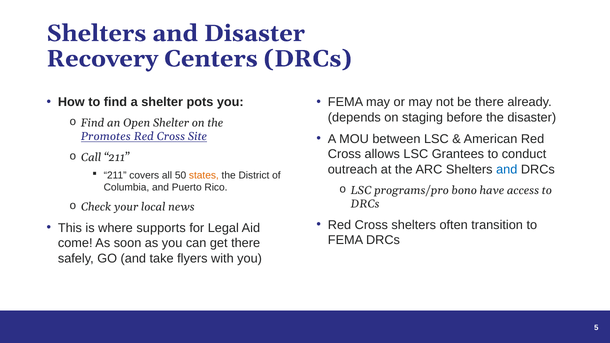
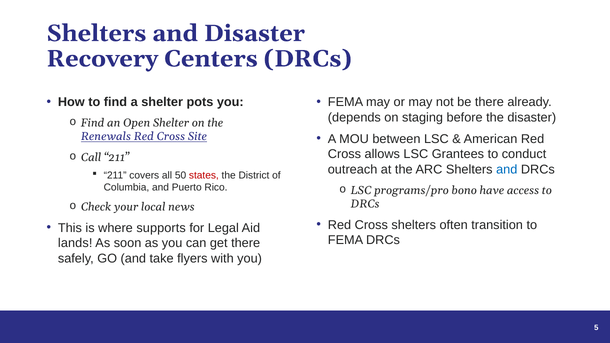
Promotes: Promotes -> Renewals (106, 137)
states colour: orange -> red (204, 175)
come: come -> lands (75, 243)
